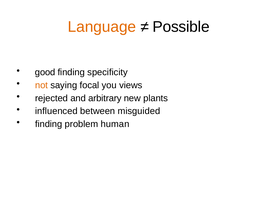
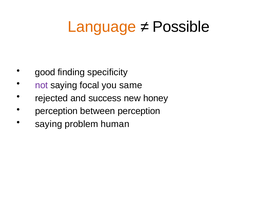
not colour: orange -> purple (41, 85)
views: views -> same (131, 85)
arbitrary: arbitrary -> success (105, 98)
plants: plants -> honey (156, 98)
influenced: influenced -> perception (56, 111)
between misguided: misguided -> perception (139, 111)
finding: finding -> saying (49, 124)
